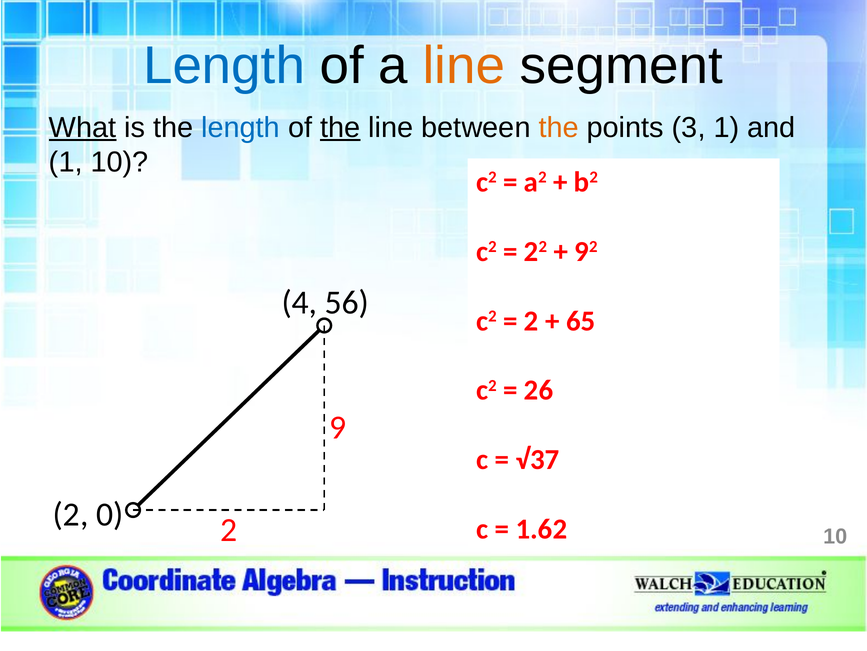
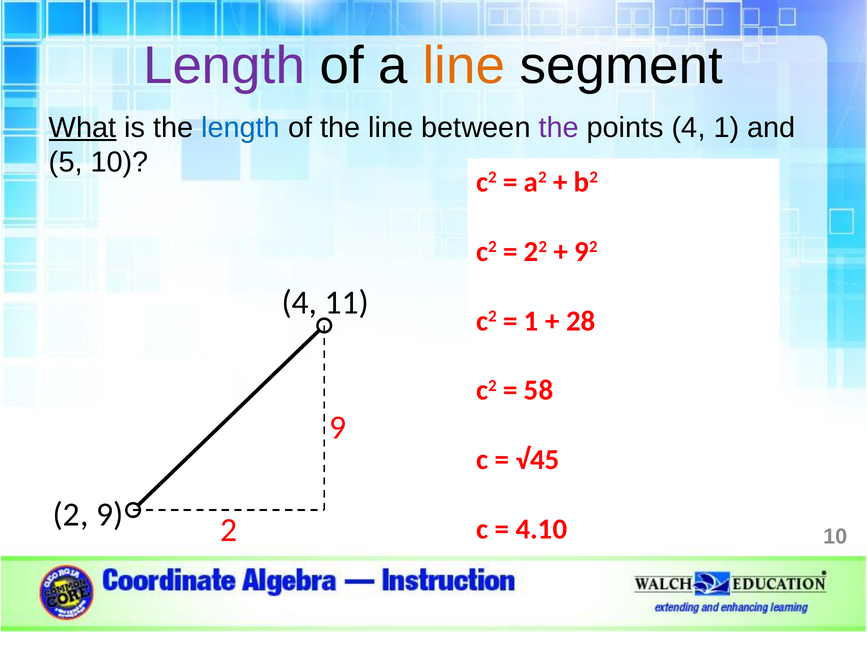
Length colour: blue -> purple (224, 66)
the underline: present -> none (340, 127)
the colour: orange -> purple (559, 127)
points 3: 3 -> 4 (689, 127)
1: 1 -> 5 (66, 162)
56: 56 -> 11 (347, 302)
2: 2 -> 1 (531, 321)
65: 65 -> 28 (581, 321)
26: 26 -> 58 (539, 390)
√37: √37 -> √45 (537, 459)
0: 0 -> 9 (110, 514)
1.62: 1.62 -> 4.10 (541, 529)
